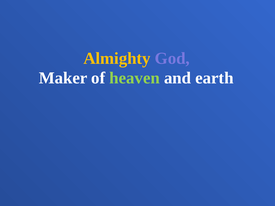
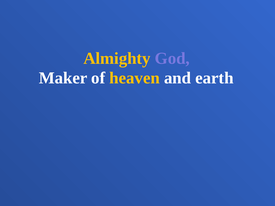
heaven colour: light green -> yellow (135, 78)
